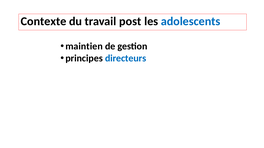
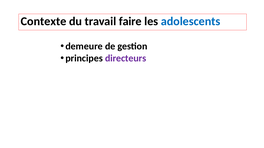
post: post -> faire (130, 21)
maintien: maintien -> demeure (84, 46)
directeurs colour: blue -> purple (126, 58)
